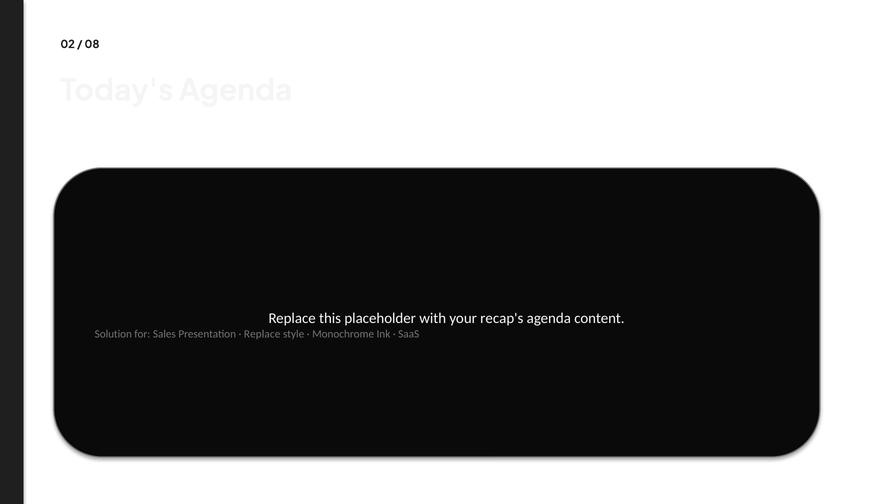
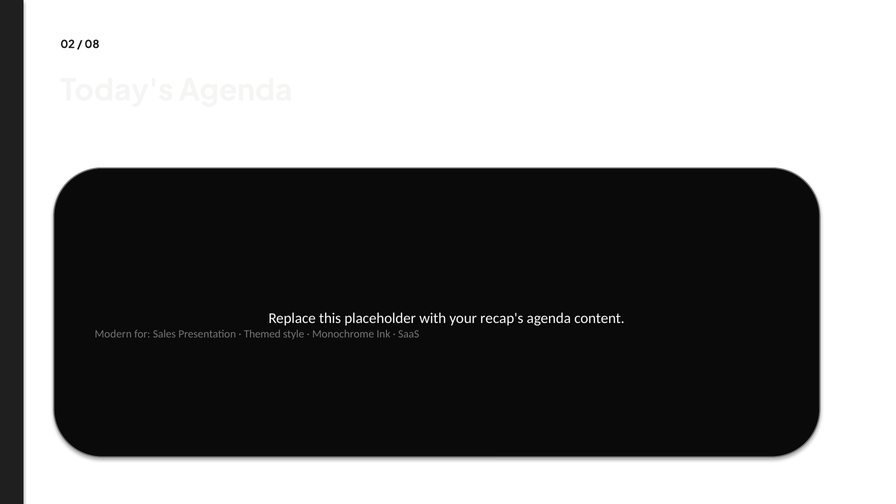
Solution: Solution -> Modern (113, 334)
Replace: Replace -> Themed (262, 334)
